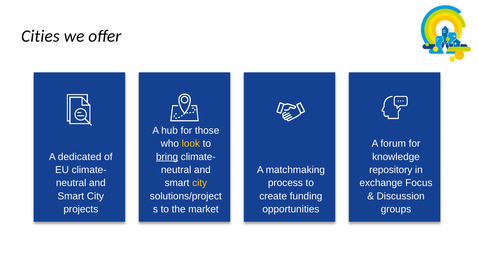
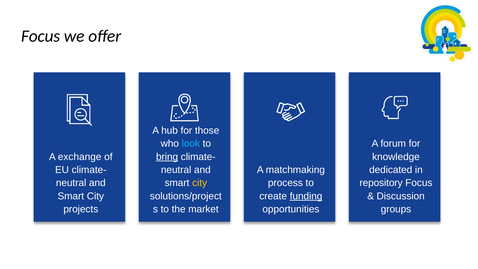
Cities: Cities -> Focus (41, 36)
look colour: yellow -> light blue (191, 144)
dedicated: dedicated -> exchange (80, 157)
repository: repository -> dedicated (391, 170)
exchange: exchange -> repository (381, 183)
funding underline: none -> present (306, 196)
